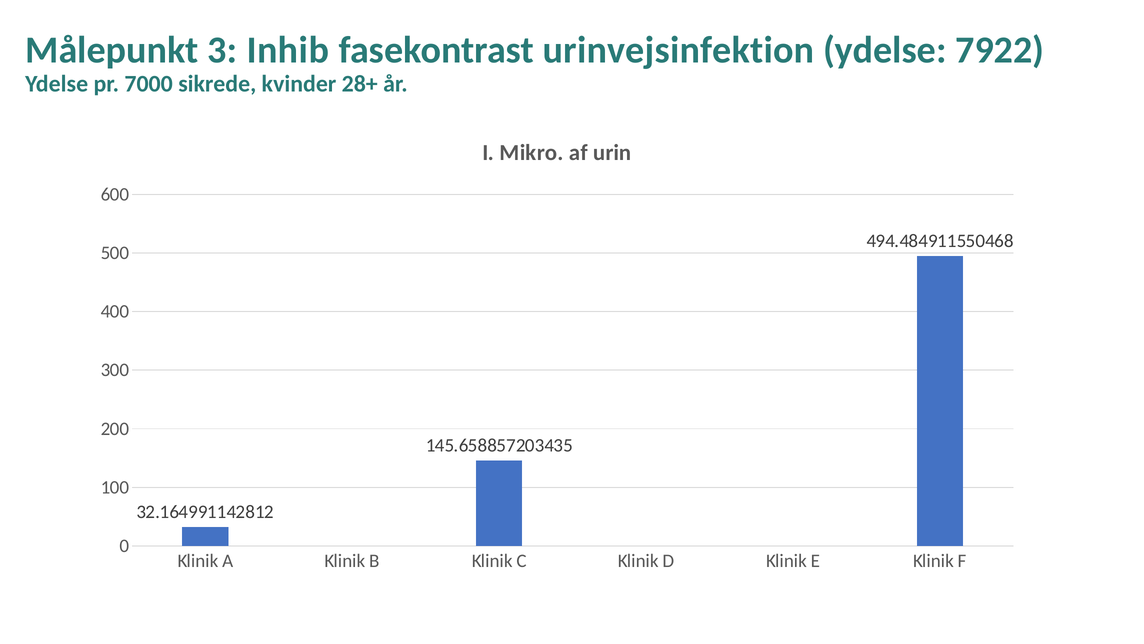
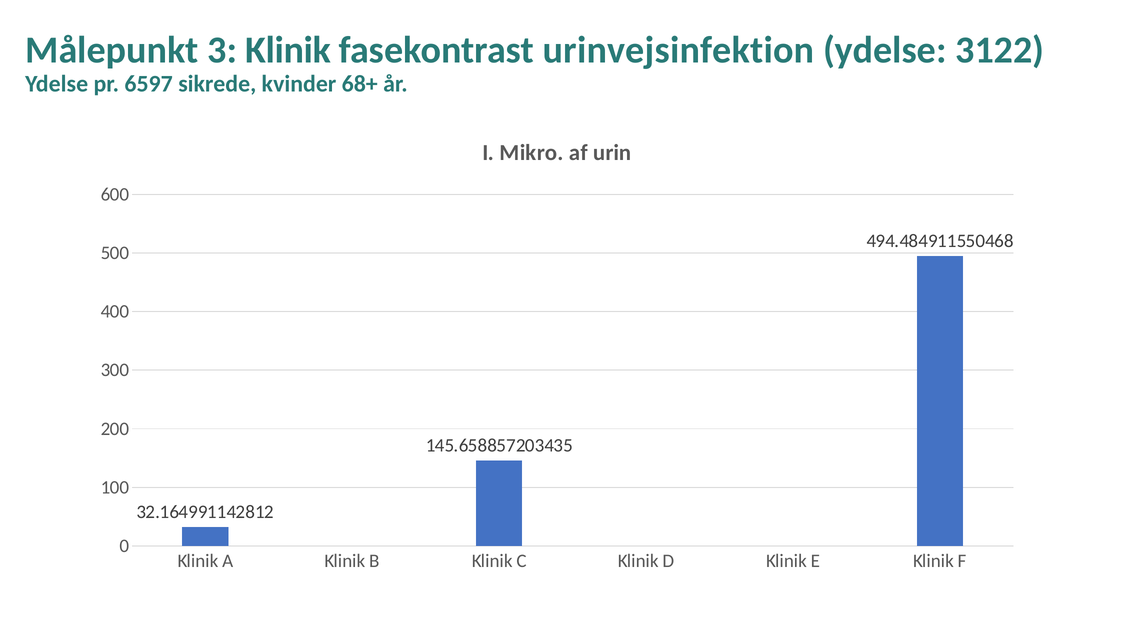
3 Inhib: Inhib -> Klinik (288, 50)
7922: 7922 -> 3122 (1000, 50)
7000: 7000 -> 6597 (149, 84)
28+: 28+ -> 68+ (360, 84)
